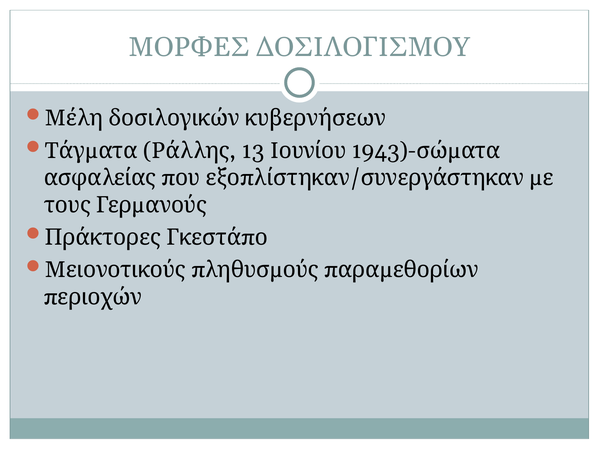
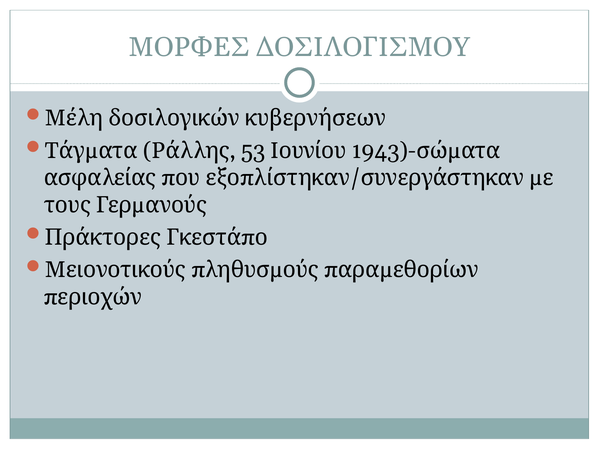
13: 13 -> 53 (253, 151)
